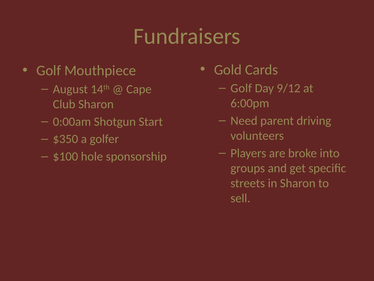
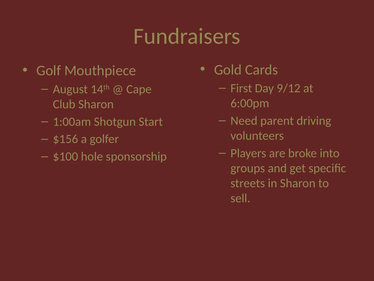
Golf: Golf -> First (241, 88)
0:00am: 0:00am -> 1:00am (72, 121)
$350: $350 -> $156 (65, 139)
